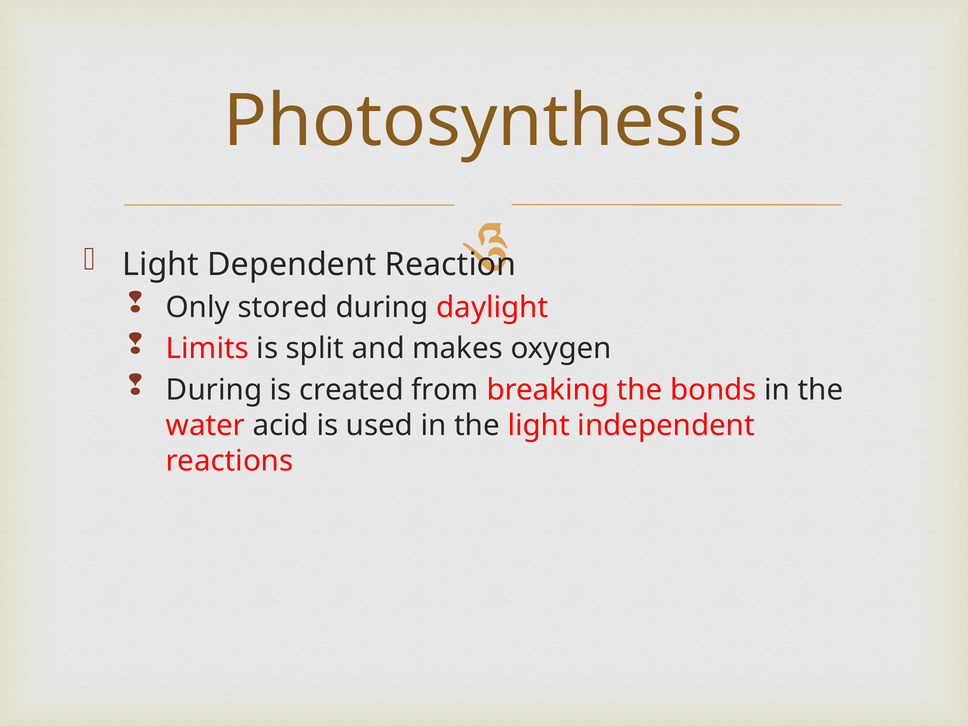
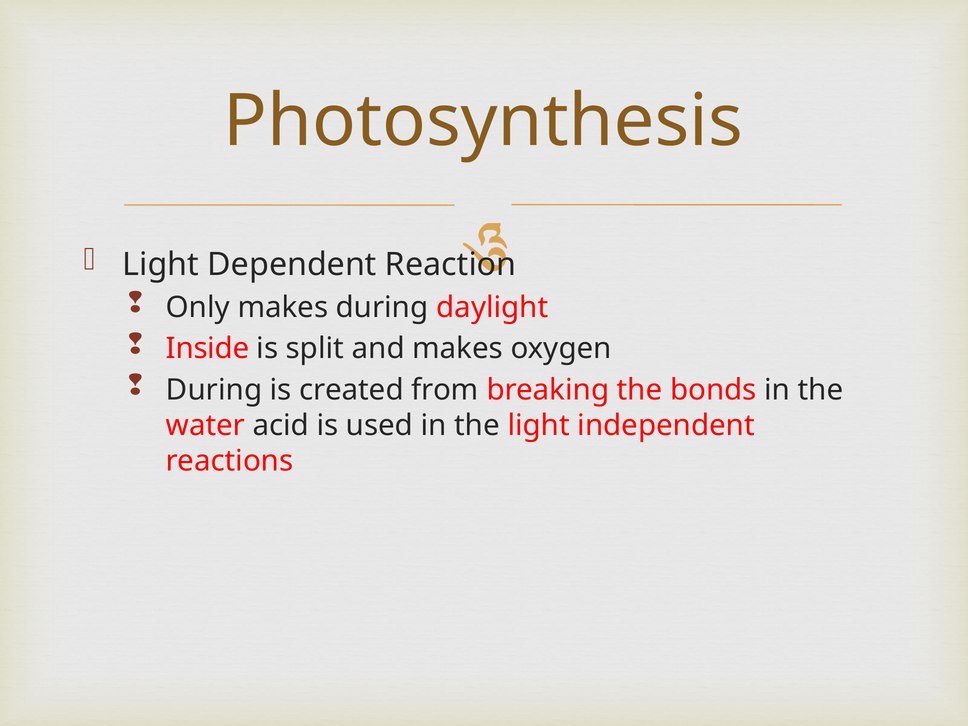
Only stored: stored -> makes (283, 307)
Limits: Limits -> Inside (208, 349)
